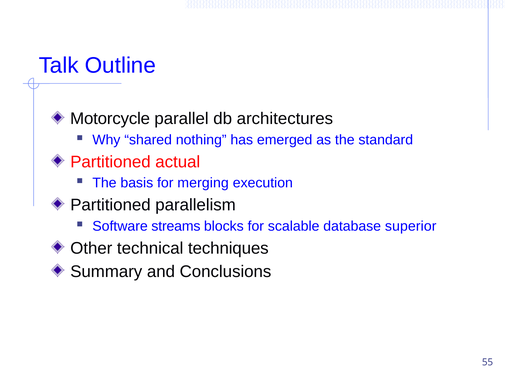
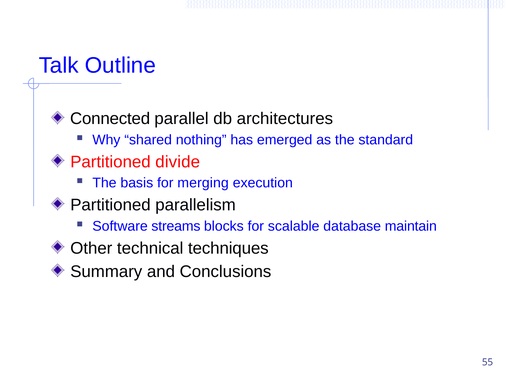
Motorcycle: Motorcycle -> Connected (110, 119)
actual: actual -> divide (178, 162)
superior: superior -> maintain (411, 227)
